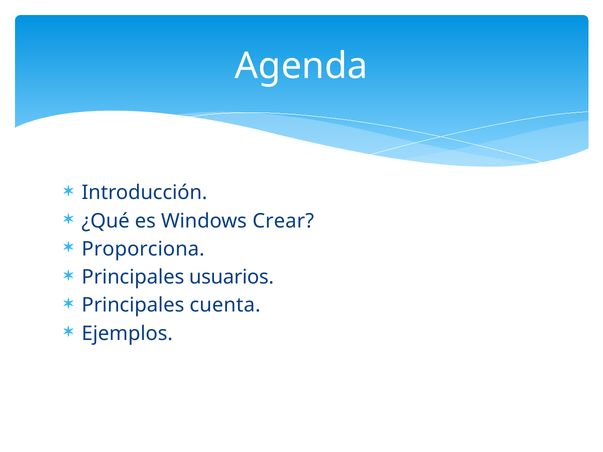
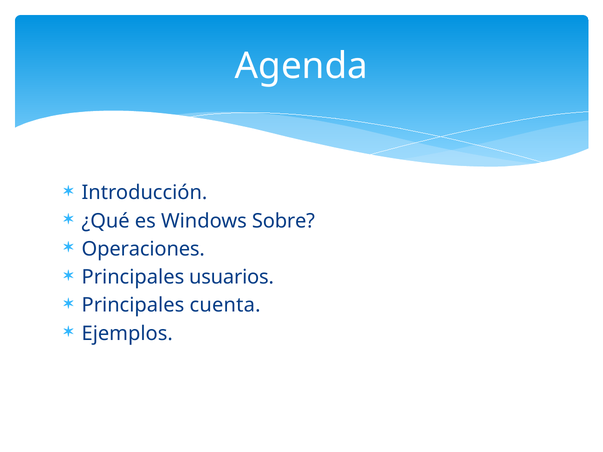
Crear: Crear -> Sobre (283, 221)
Proporciona: Proporciona -> Operaciones (143, 249)
